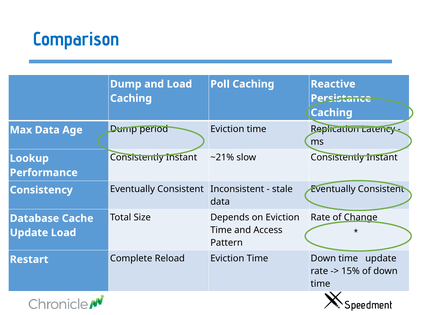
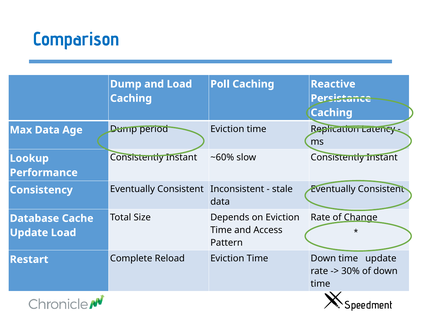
~21%: ~21% -> ~60% (222, 158)
15%: 15% -> 30% (350, 272)
